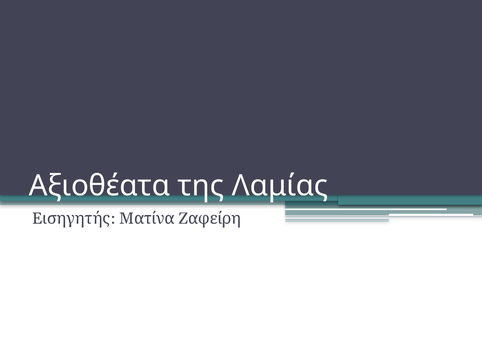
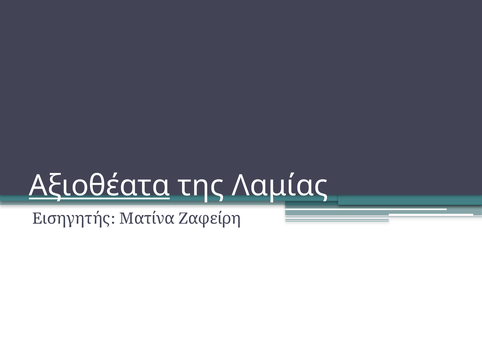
Αξιοθέατα underline: none -> present (99, 186)
